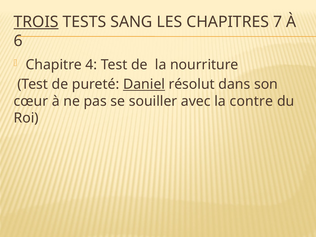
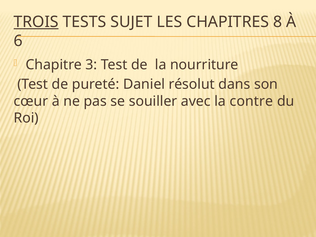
SANG: SANG -> SUJET (131, 22)
7: 7 -> 8 (278, 22)
4: 4 -> 3 (91, 65)
Daniel underline: present -> none (144, 84)
